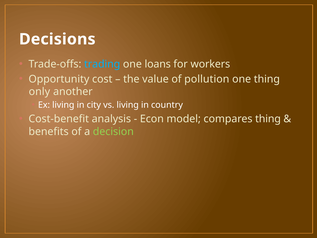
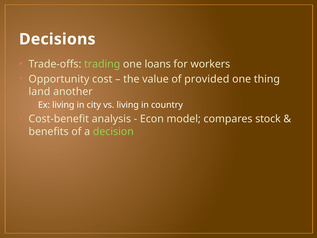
trading colour: light blue -> light green (102, 64)
pollution: pollution -> provided (207, 79)
only: only -> land (39, 92)
compares thing: thing -> stock (268, 119)
